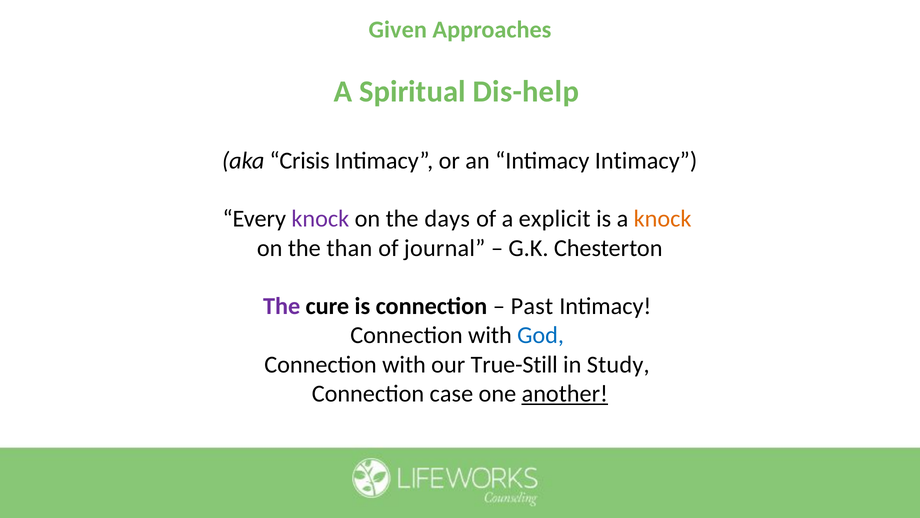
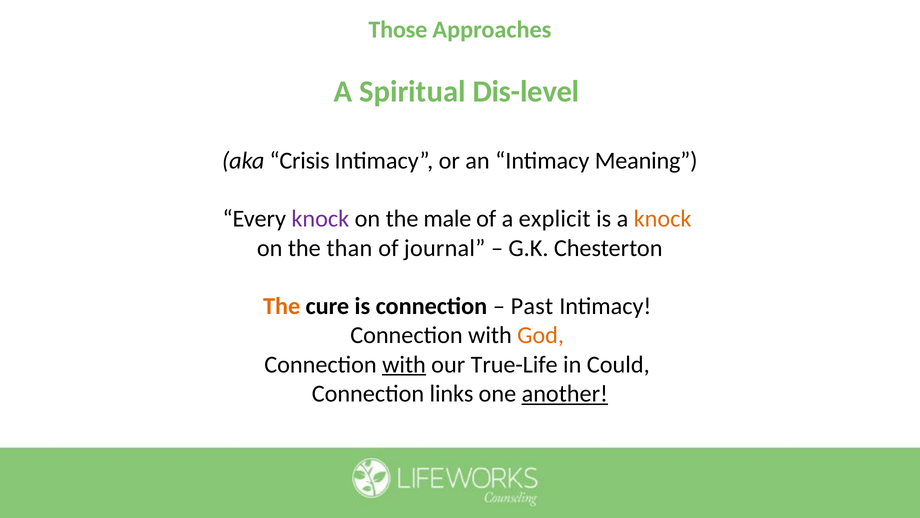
Given: Given -> Those (398, 30)
Dis-help: Dis-help -> Dis-level (526, 91)
Intimacy Intimacy: Intimacy -> Meaning (646, 161)
days: days -> male (447, 219)
The colour: purple -> orange (282, 306)
God colour: blue -> orange (541, 335)
with underline: none -> present (404, 364)
True-Still: True-Still -> True-Life (514, 364)
Study: Study -> Could (618, 364)
case: case -> links (451, 393)
